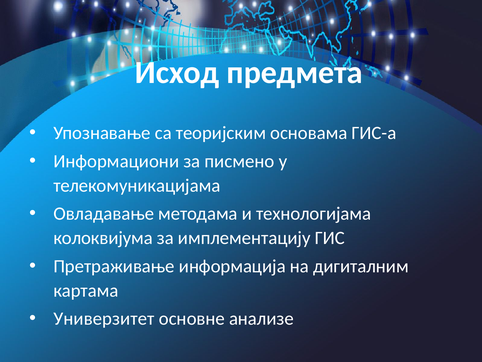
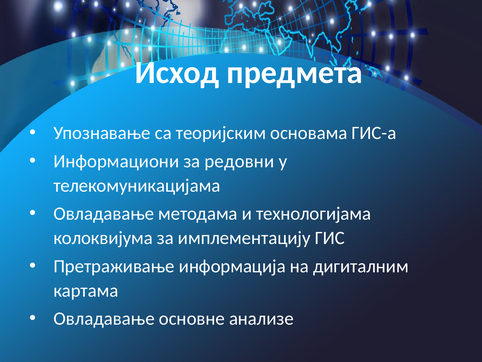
писмено: писмено -> редовни (239, 161)
Универзитет: Универзитет -> Овладавање (104, 318)
